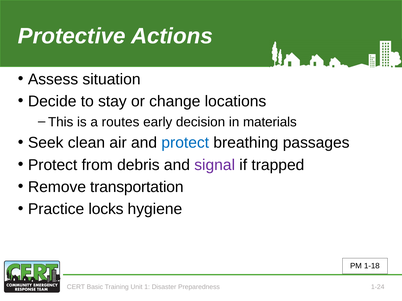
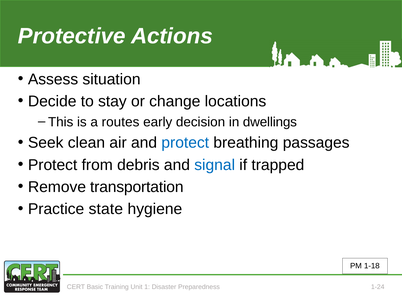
materials: materials -> dwellings (270, 122)
signal colour: purple -> blue (215, 165)
locks: locks -> state (106, 209)
